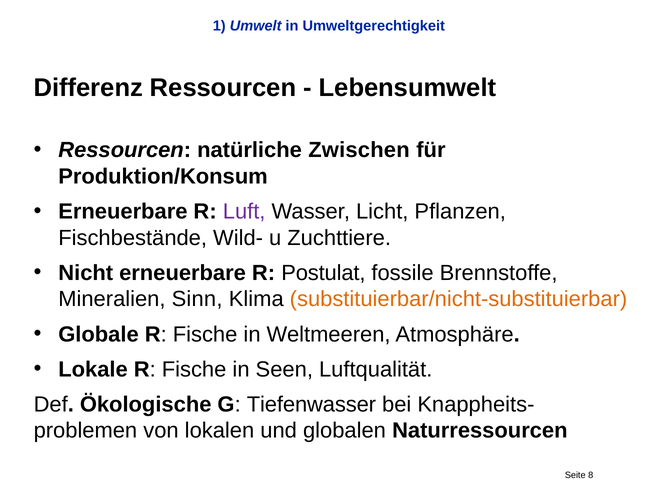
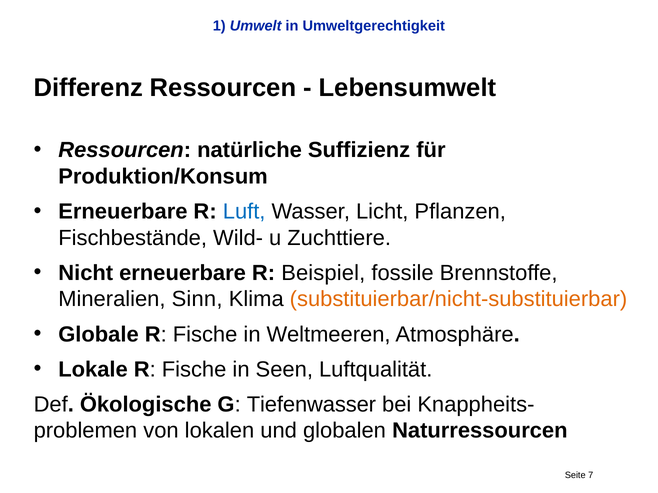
Zwischen: Zwischen -> Suffizienz (359, 150)
Luft colour: purple -> blue (244, 212)
Postulat: Postulat -> Beispiel (323, 273)
8: 8 -> 7 (591, 476)
